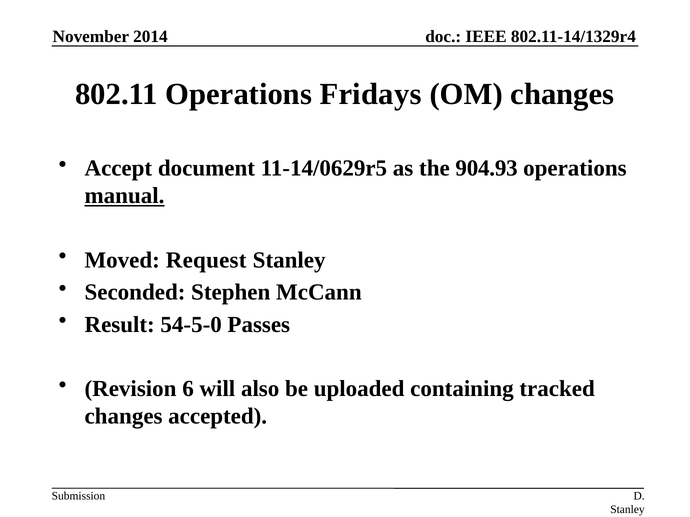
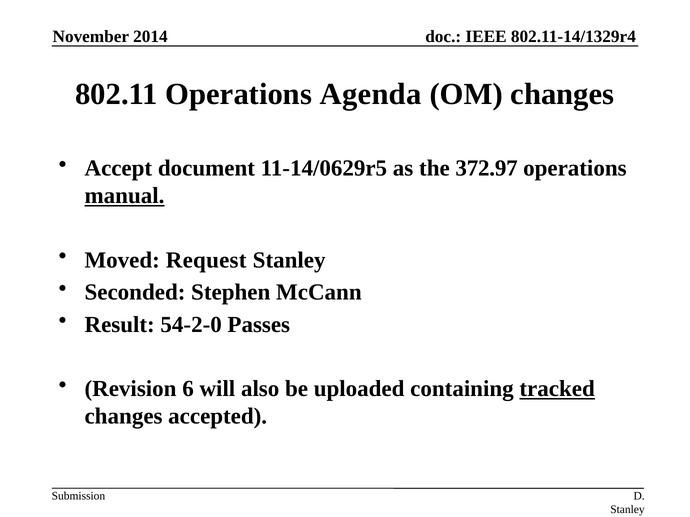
Fridays: Fridays -> Agenda (371, 94)
904.93: 904.93 -> 372.97 (487, 168)
54-5-0: 54-5-0 -> 54-2-0 (191, 325)
tracked underline: none -> present (557, 389)
